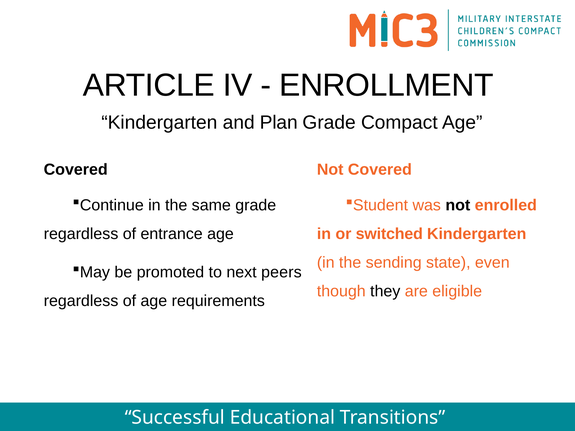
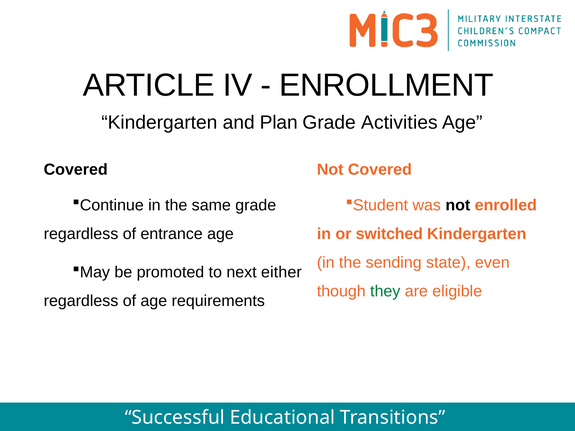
Compact: Compact -> Activities (399, 123)
peers: peers -> either (281, 272)
they colour: black -> green (385, 291)
